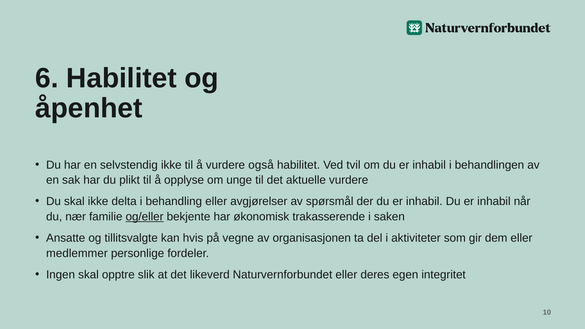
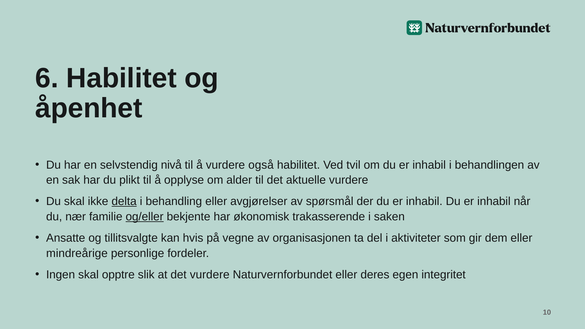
selvstendig ikke: ikke -> nivå (171, 165)
unge: unge -> alder (239, 180)
delta underline: none -> present (124, 202)
medlemmer: medlemmer -> mindreårige (77, 253)
det likeverd: likeverd -> vurdere (210, 275)
